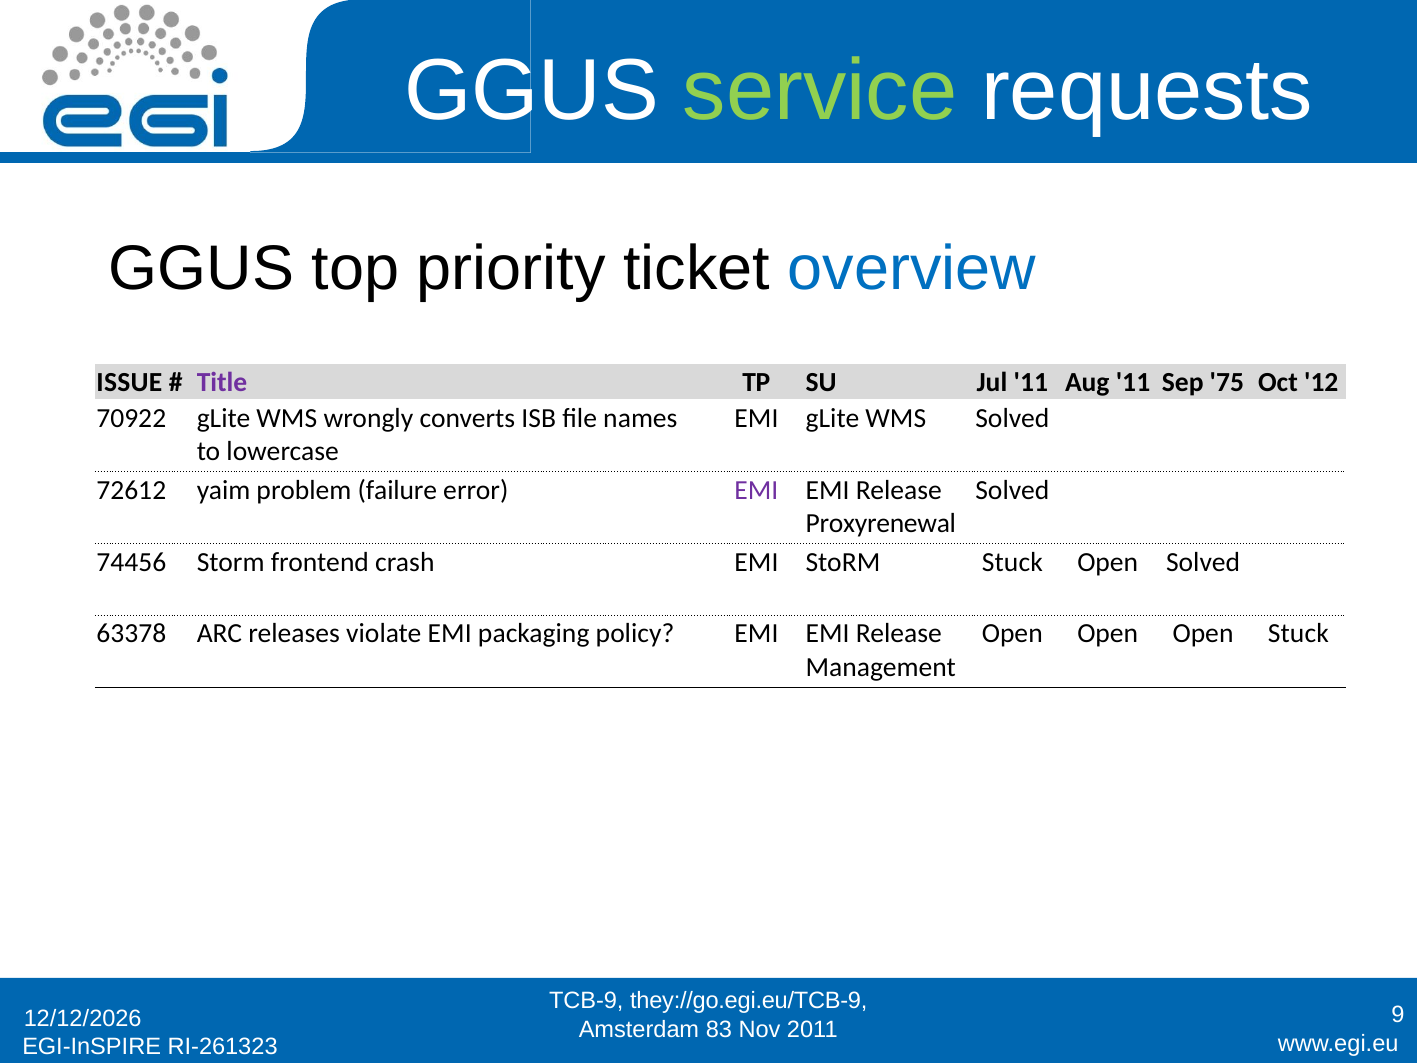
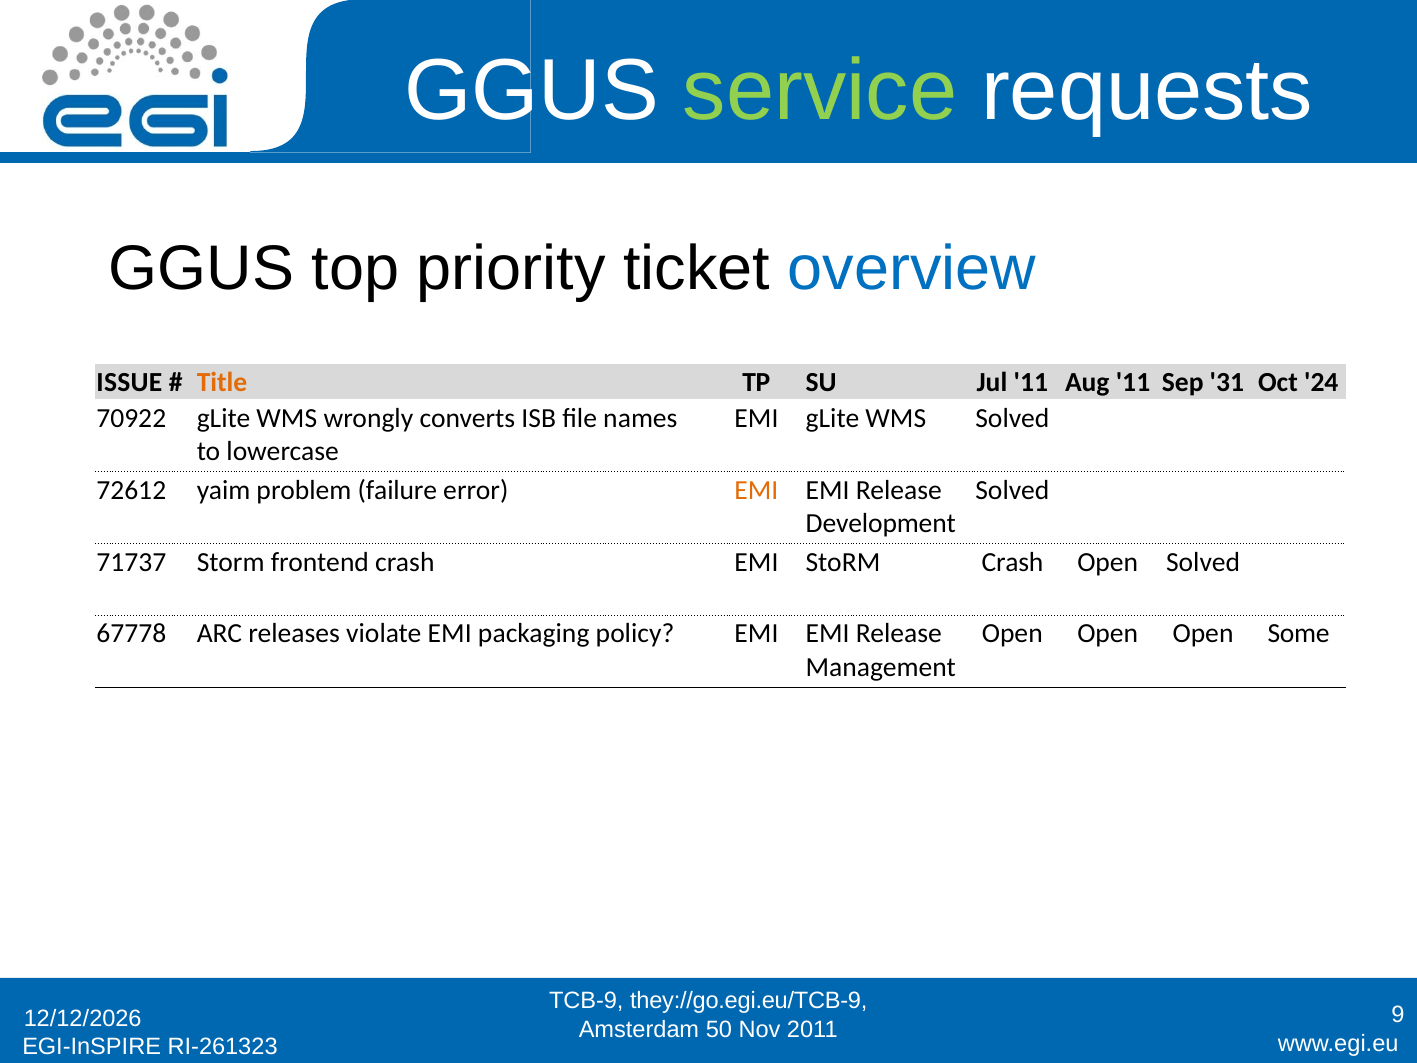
Title colour: purple -> orange (222, 383)
75: 75 -> 31 (1227, 383)
12: 12 -> 24 (1321, 383)
EMI colour: purple -> orange (756, 490)
Proxyrenewal: Proxyrenewal -> Development (881, 523)
74456: 74456 -> 71737 (131, 562)
StoRM Stuck: Stuck -> Crash (1013, 562)
63378: 63378 -> 67778 (131, 634)
Open Stuck: Stuck -> Some (1299, 634)
83: 83 -> 50 (719, 1029)
